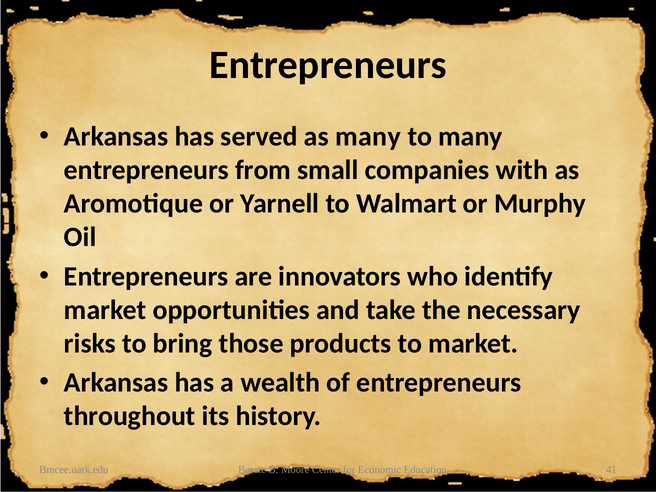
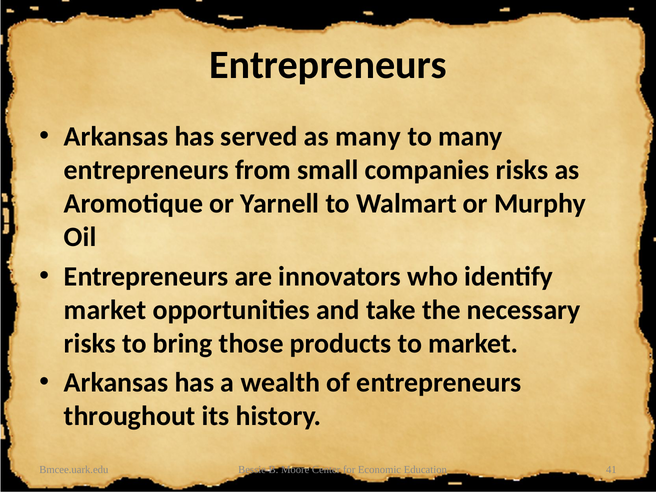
companies with: with -> risks (522, 170)
